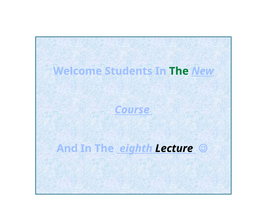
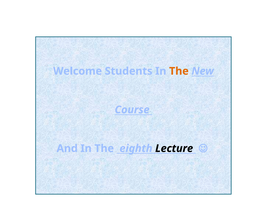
The colour: green -> orange (179, 71)
